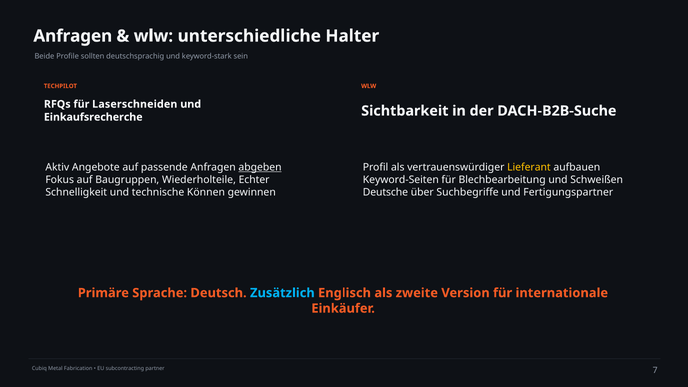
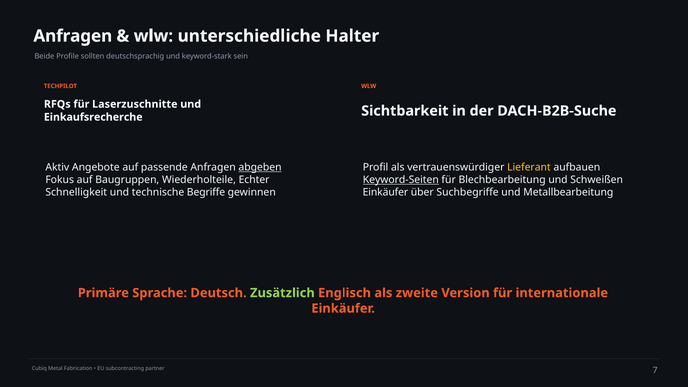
Laserschneiden: Laserschneiden -> Laserzuschnitte (135, 104)
Keyword-Seiten underline: none -> present (401, 180)
Können: Können -> Begriffe (206, 192)
Deutsche: Deutsche -> Einkäufer (385, 192)
Fertigungspartner: Fertigungspartner -> Metallbearbeitung (568, 192)
Zusätzlich colour: light blue -> light green (282, 293)
